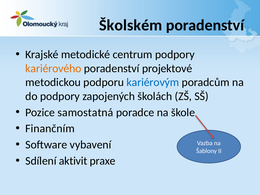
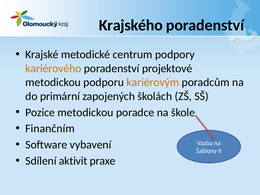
Školském: Školském -> Krajského (131, 25)
kariérovým colour: blue -> orange (153, 82)
do podpory: podpory -> primární (60, 96)
Pozice samostatná: samostatná -> metodickou (85, 112)
